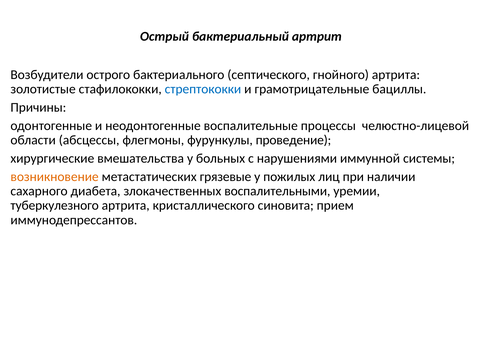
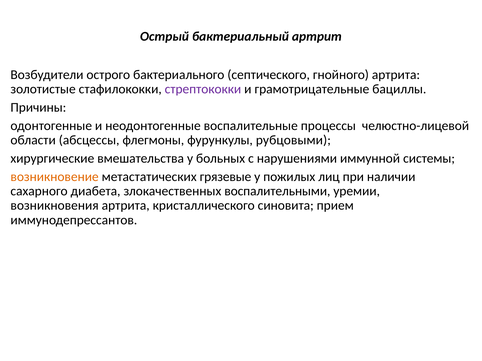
стрептококки colour: blue -> purple (203, 89)
проведение: проведение -> рубцовыми (293, 140)
туберкулезного: туберкулезного -> возникновения (55, 206)
